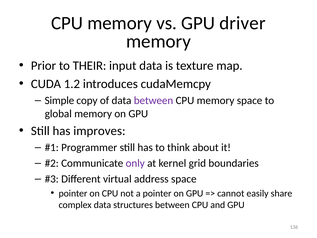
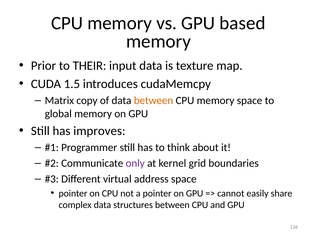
driver: driver -> based (242, 23)
1.2: 1.2 -> 1.5 (72, 84)
Simple: Simple -> Matrix (59, 100)
between colour: purple -> orange (154, 100)
